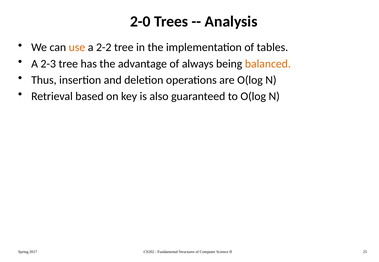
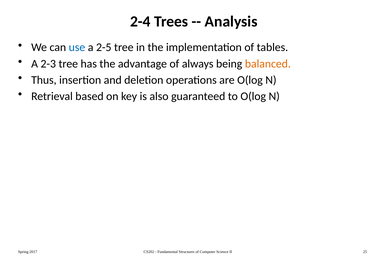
2-0: 2-0 -> 2-4 (140, 22)
use colour: orange -> blue (77, 47)
2-2: 2-2 -> 2-5 (104, 47)
